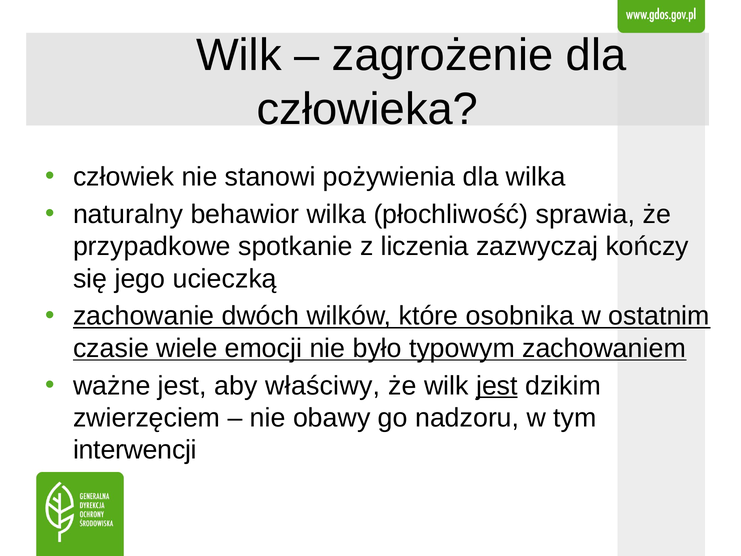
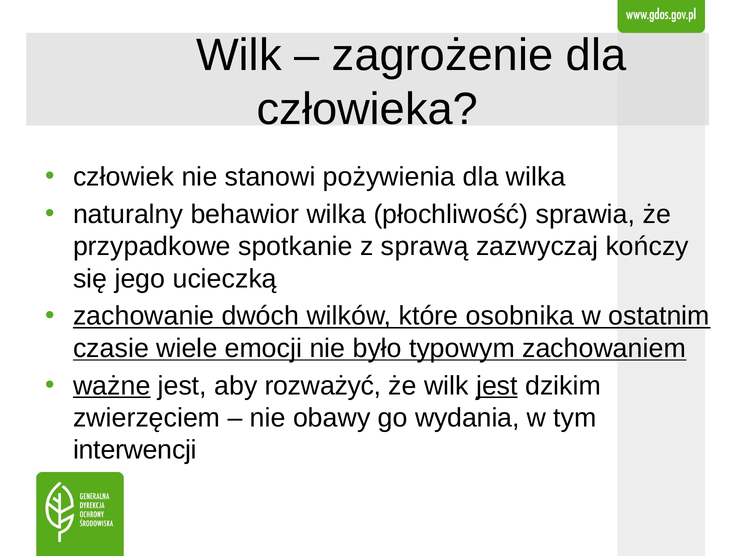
liczenia: liczenia -> sprawą (425, 246)
ważne underline: none -> present (112, 386)
właściwy: właściwy -> rozważyć (323, 386)
nadzoru: nadzoru -> wydania (467, 418)
